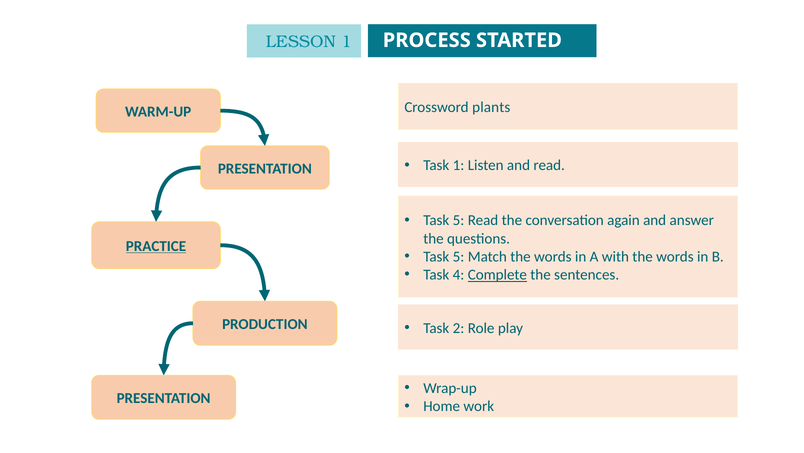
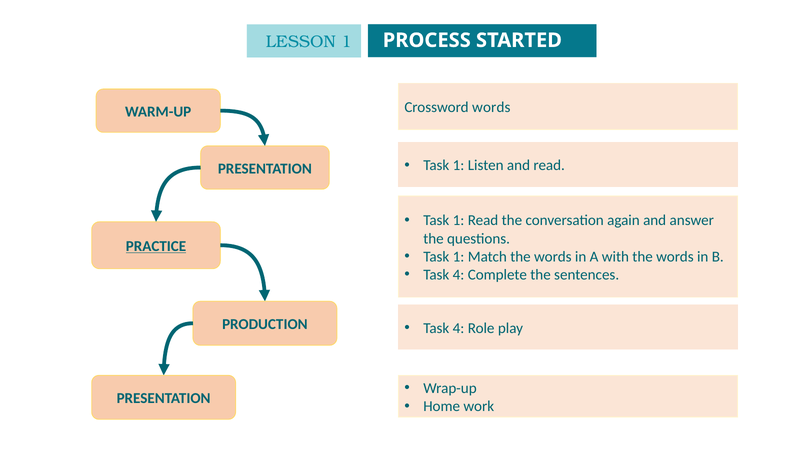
Crossword plants: plants -> words (491, 107)
5: 5 -> 1 (459, 220)
5: 5 -> 1 (459, 256)
Complete underline: present -> none (497, 274)
2: 2 -> 4 (459, 328)
